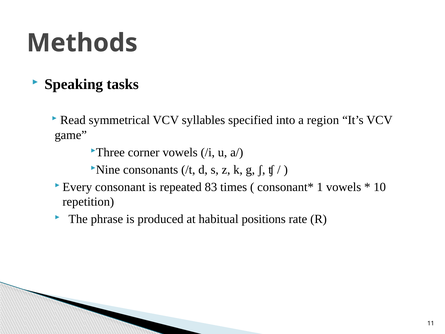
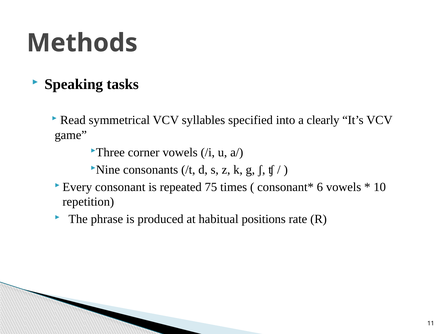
region: region -> clearly (323, 120)
83: 83 -> 75 (211, 187)
1: 1 -> 6 (320, 187)
